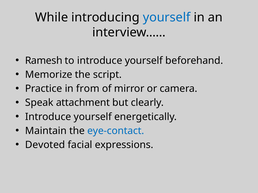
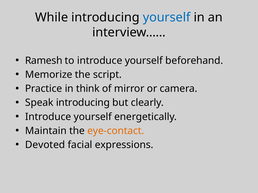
from: from -> think (88, 89)
Speak attachment: attachment -> introducing (83, 103)
eye-contact colour: blue -> orange (116, 131)
